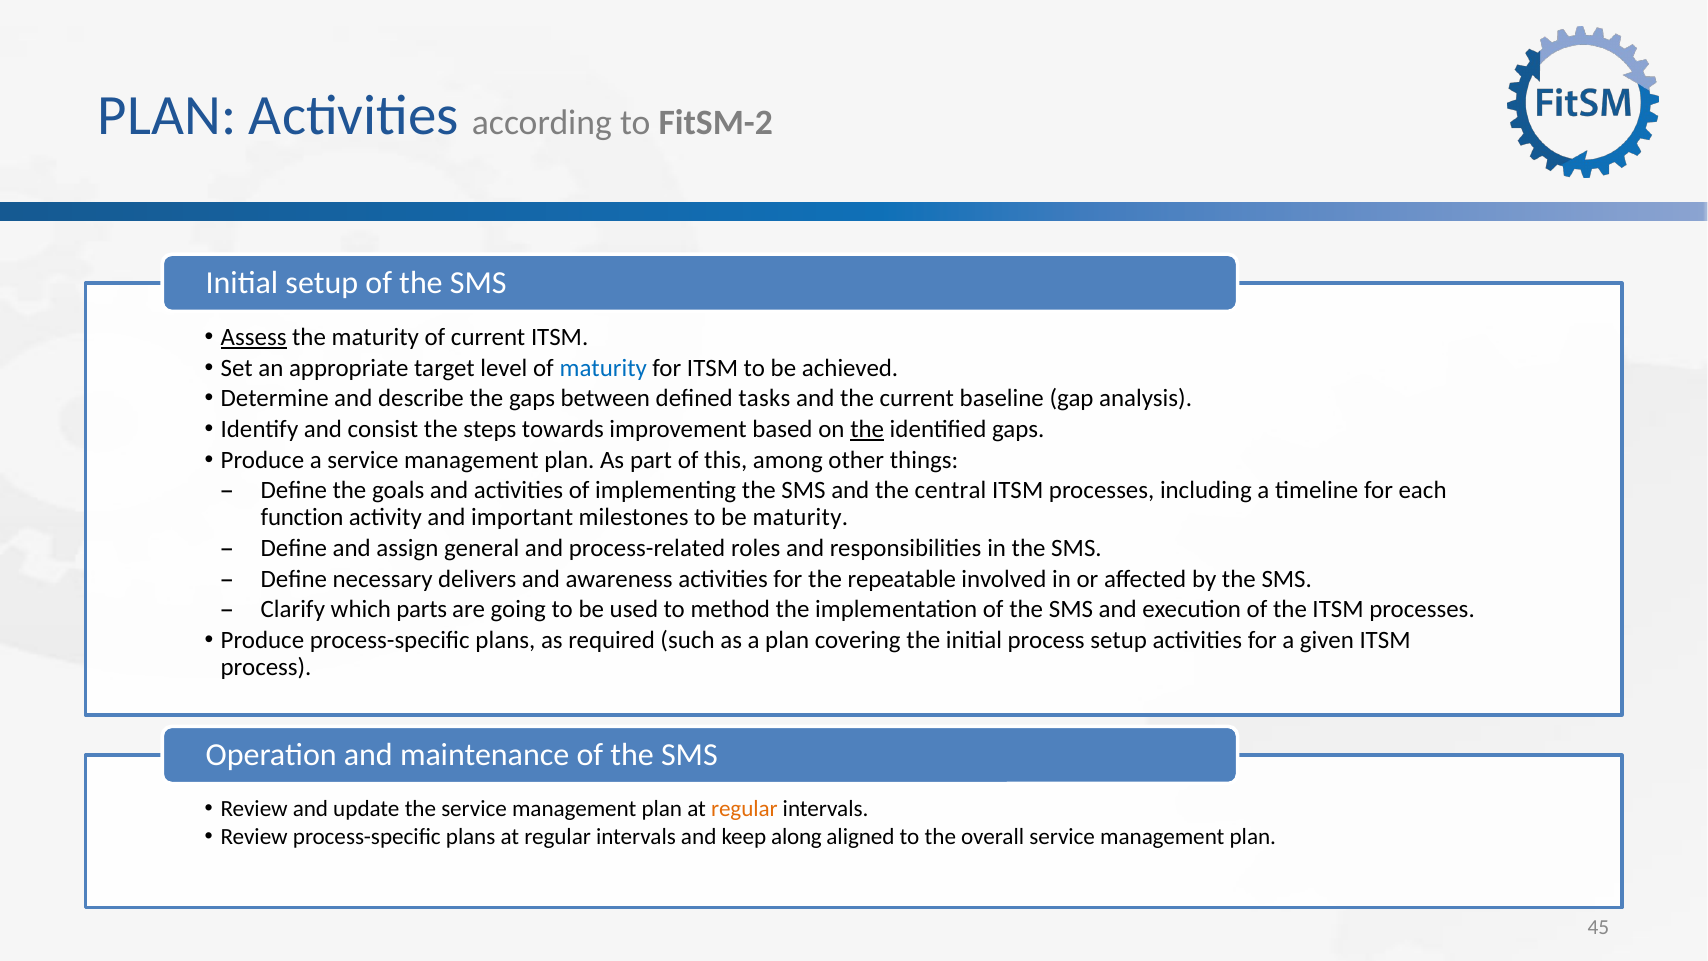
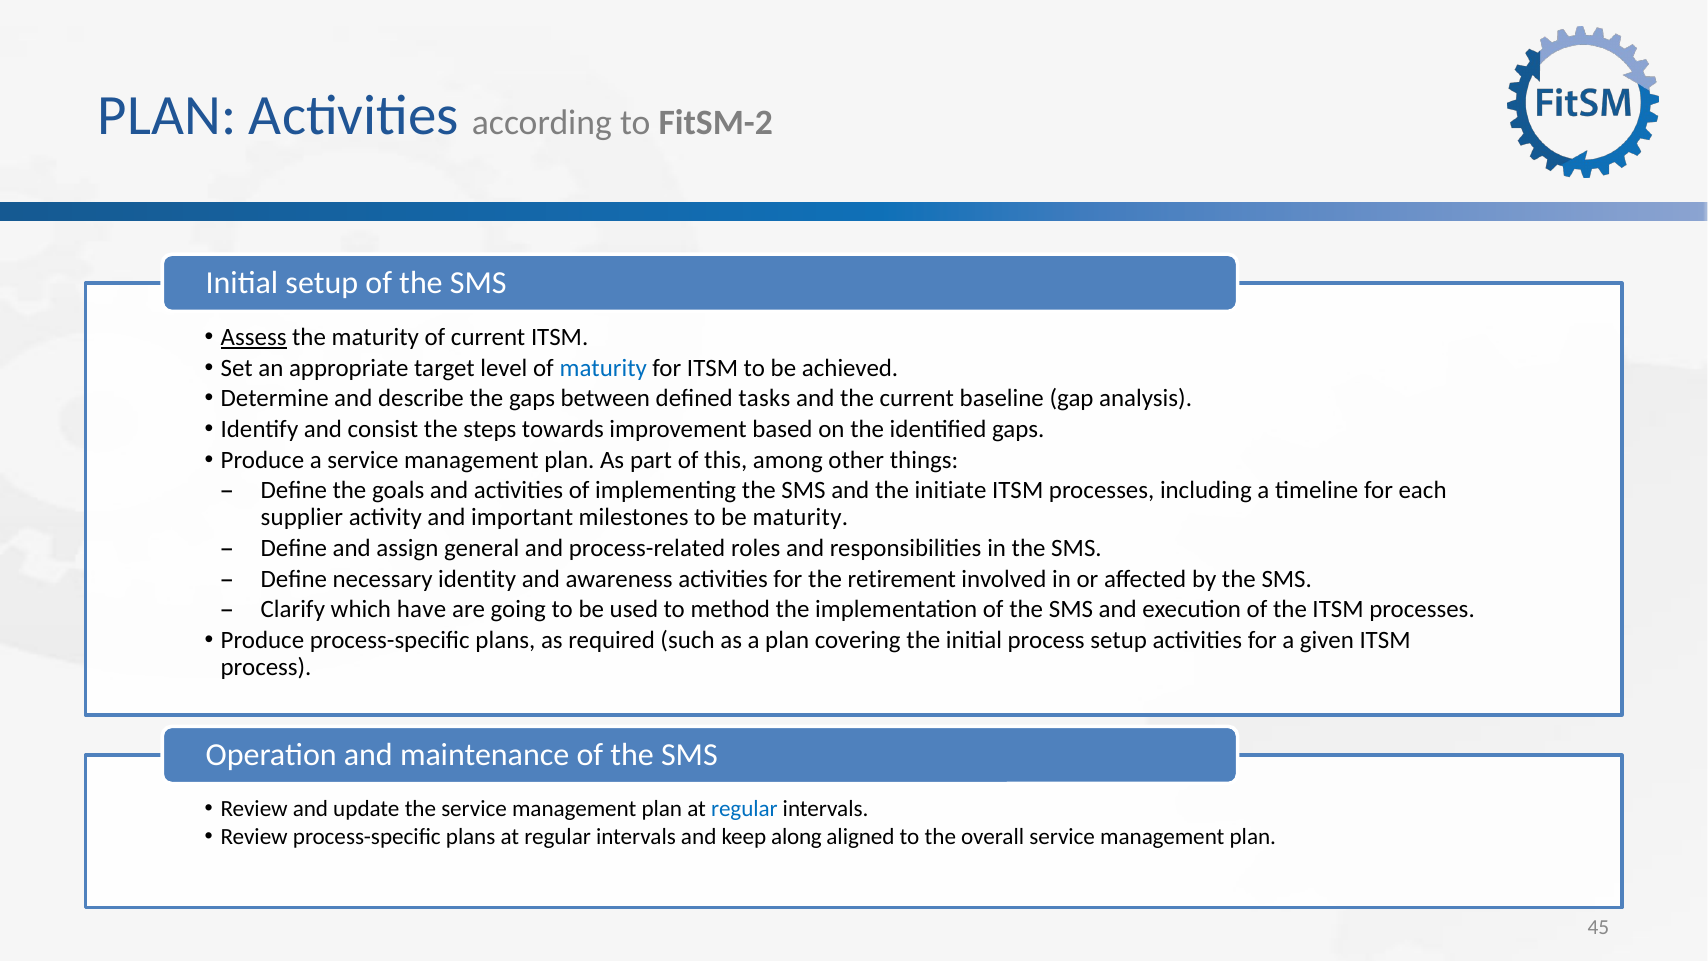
the underline: present -> none (867, 429)
central: central -> initiate (951, 491)
function: function -> supplier (302, 517)
delivers: delivers -> identity (477, 579)
repeatable: repeatable -> retirement (902, 579)
parts: parts -> have (421, 609)
regular colour: orange -> blue (744, 808)
